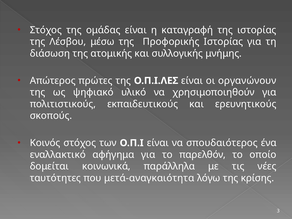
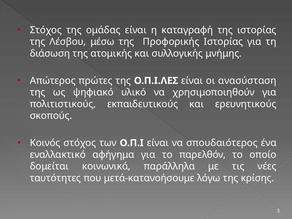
οργανώνουν: οργανώνουν -> ανασύσταση (247, 81)
μετά-αναγκαιότητα: μετά-αναγκαιότητα -> μετά-κατανοήσουμε (149, 178)
